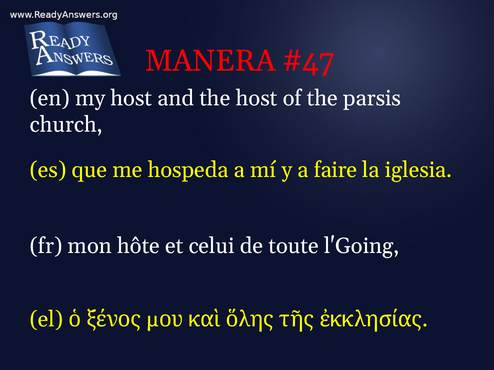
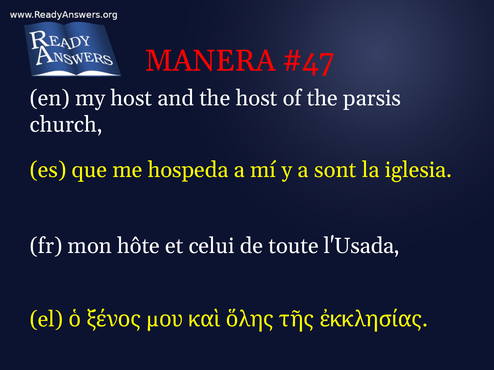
faire: faire -> sont (335, 170)
l'Going: l'Going -> l'Usada (362, 246)
